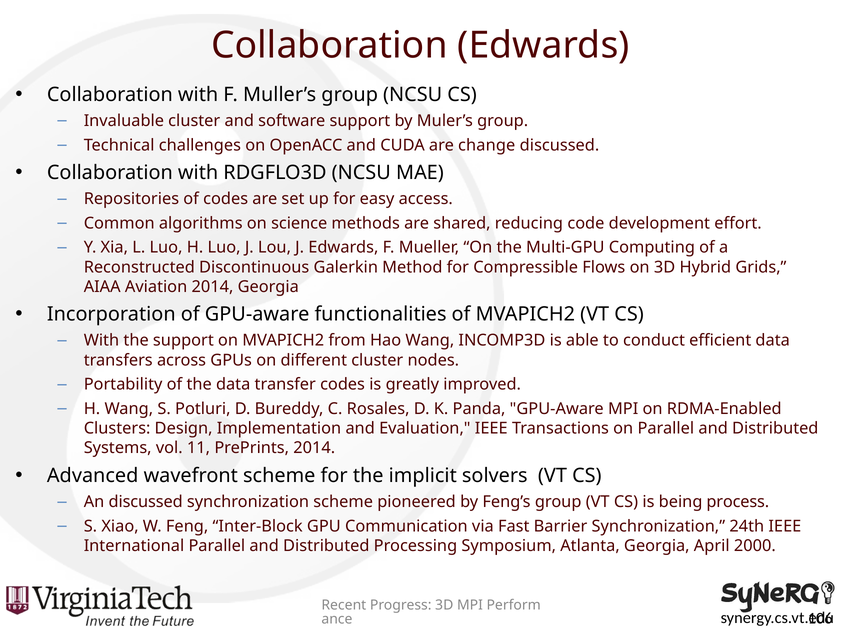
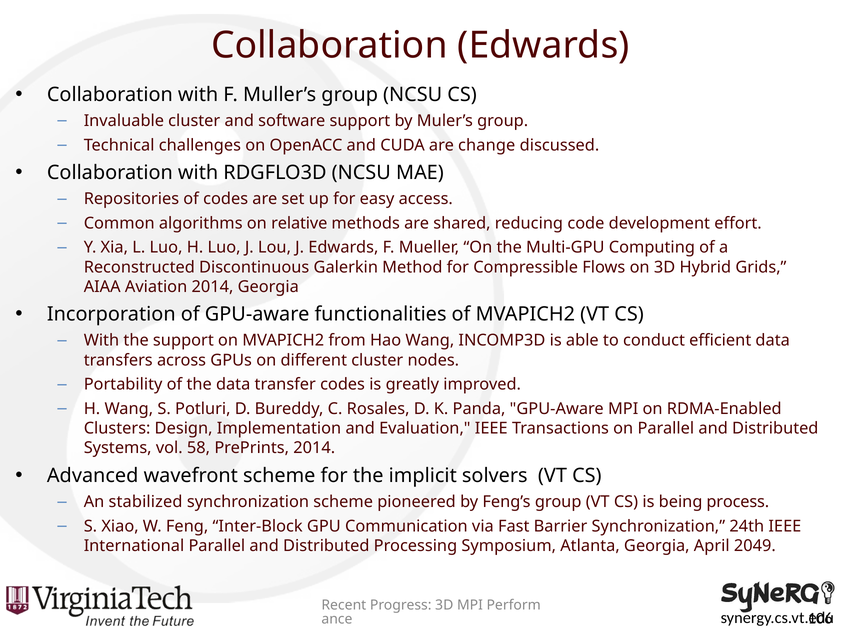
science: science -> relative (299, 223)
11: 11 -> 58 (199, 448)
An discussed: discussed -> stabilized (146, 502)
2000: 2000 -> 2049 (755, 546)
